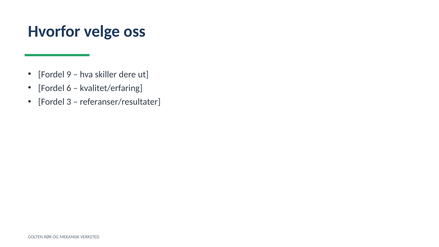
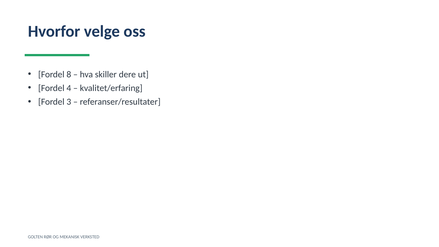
9: 9 -> 8 (69, 74)
6: 6 -> 4 (69, 88)
